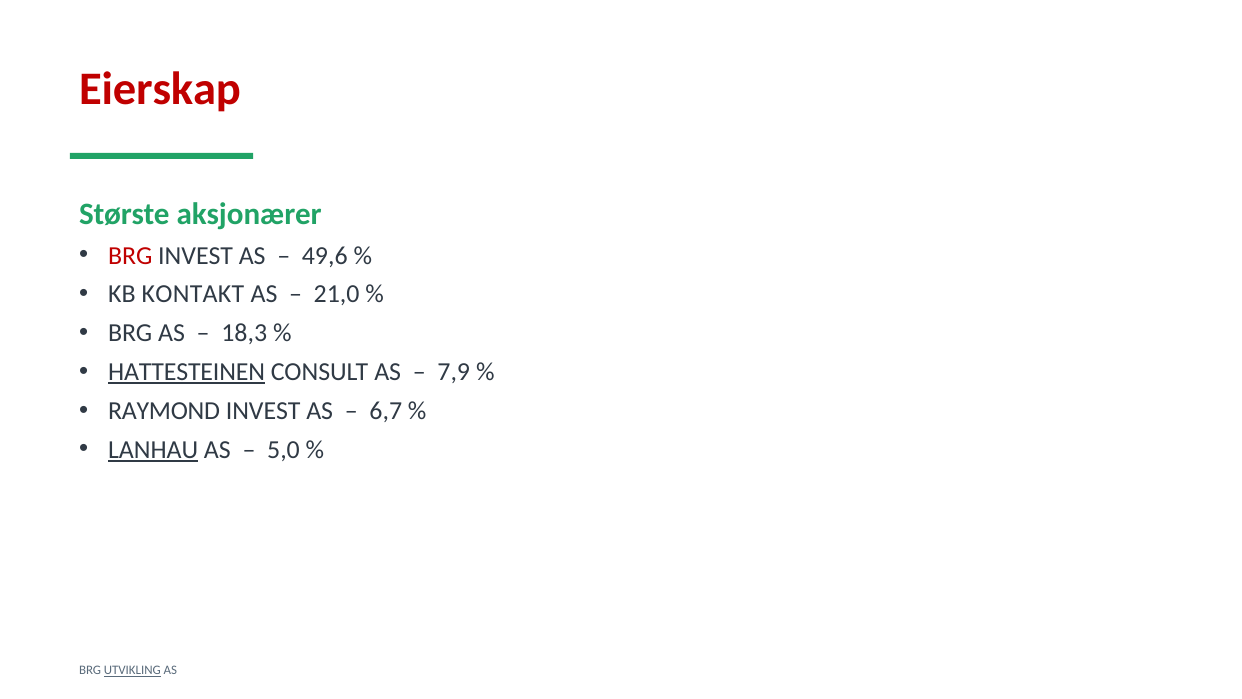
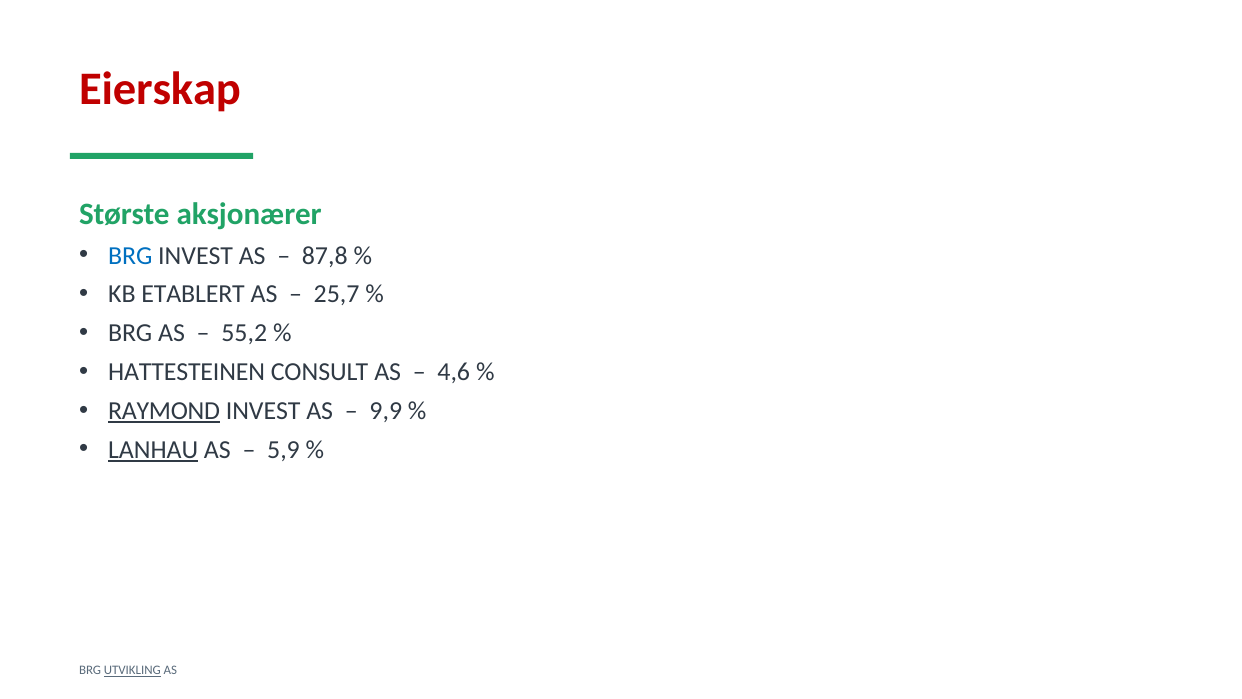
BRG colour: red -> blue (130, 255)
49,6: 49,6 -> 87,8 (325, 255)
KONTAKT: KONTAKT -> ETABLERT (193, 294)
21,0: 21,0 -> 25,7 (337, 294)
18,3: 18,3 -> 55,2 (244, 333)
HATTESTEINEN underline: present -> none (187, 372)
7,9: 7,9 -> 4,6 (454, 372)
RAYMOND underline: none -> present (164, 411)
6,7: 6,7 -> 9,9 (386, 411)
5,0: 5,0 -> 5,9 (283, 450)
